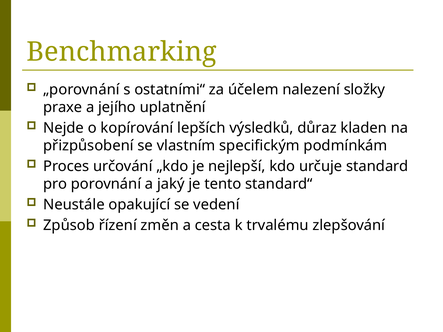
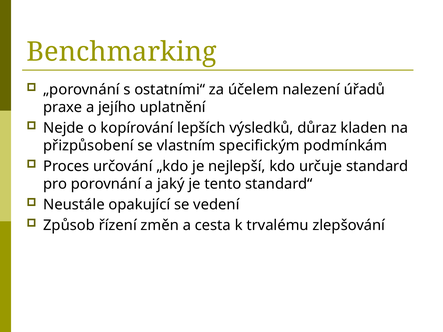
složky: složky -> úřadů (364, 90)
